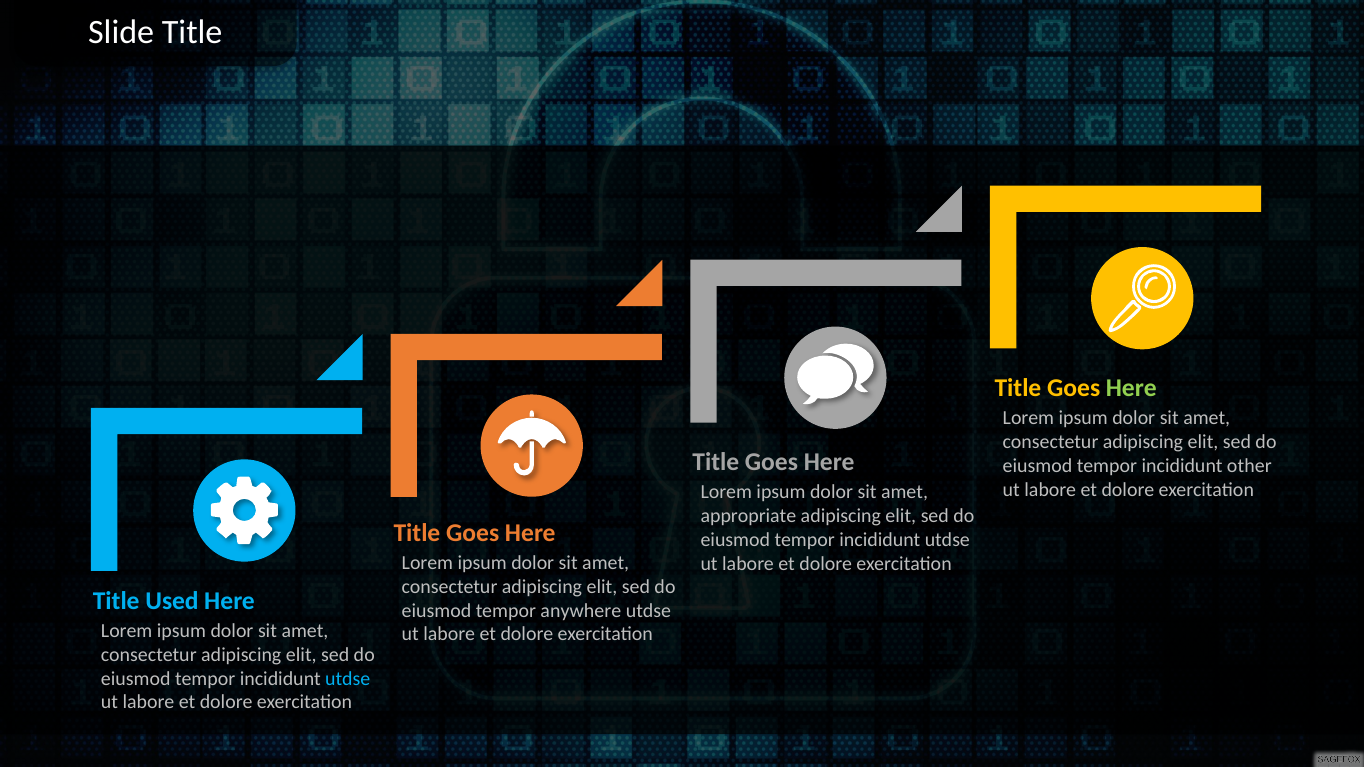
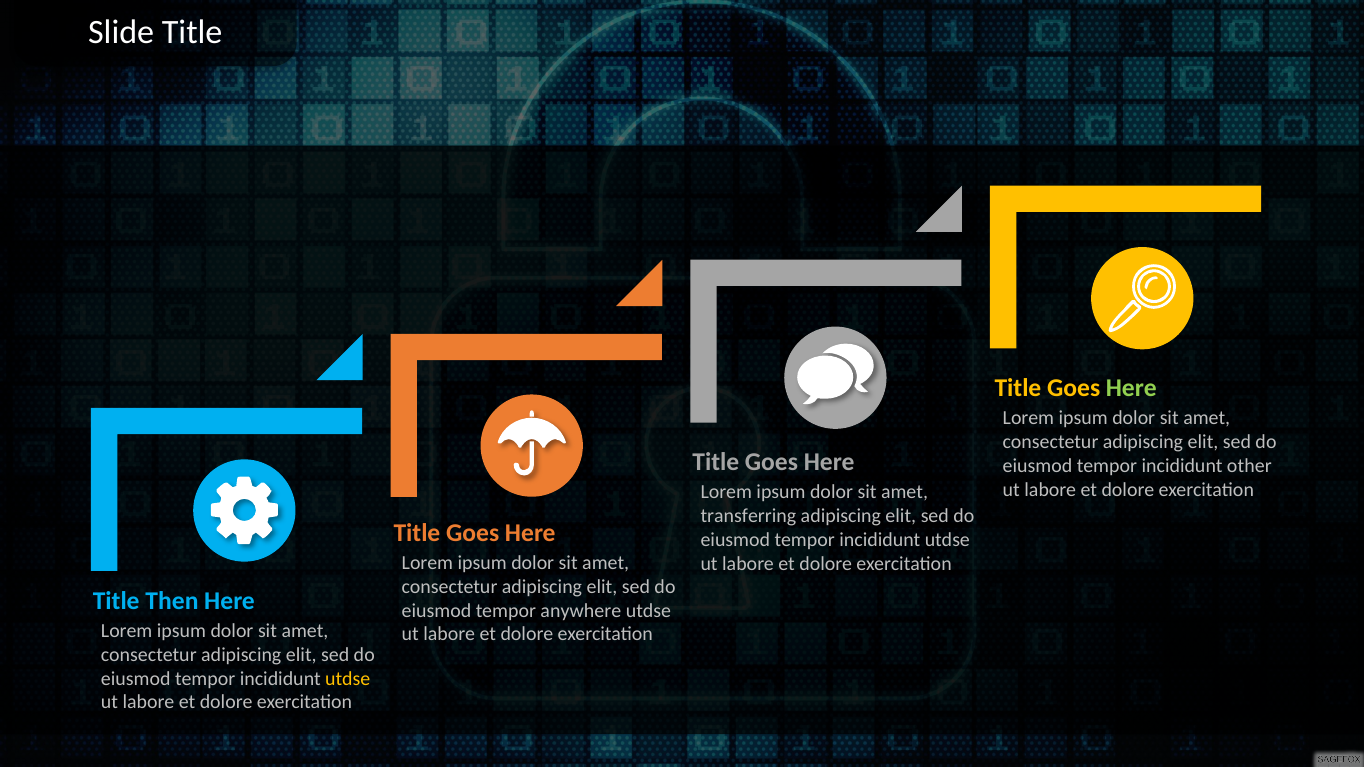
appropriate: appropriate -> transferring (748, 516)
Used: Used -> Then (172, 601)
utdse colour: light blue -> yellow (348, 679)
